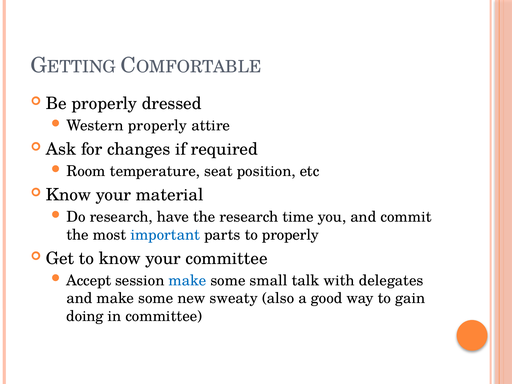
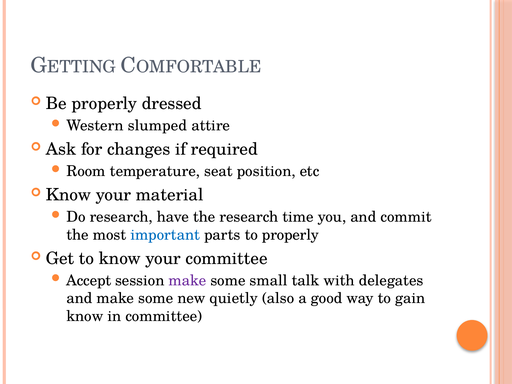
Western properly: properly -> slumped (157, 126)
make colour: blue -> purple (187, 280)
sweaty: sweaty -> quietly (234, 298)
doing: doing -> know (85, 316)
